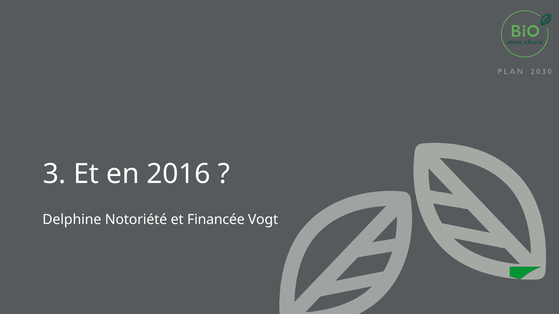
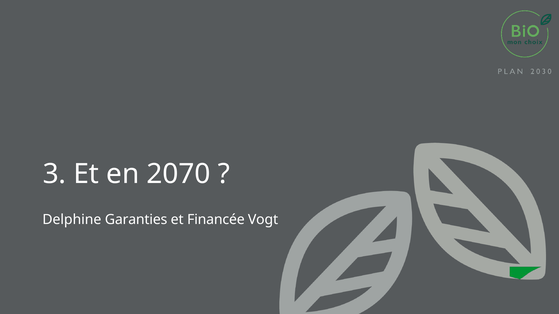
2016: 2016 -> 2070 (179, 174)
Notoriété: Notoriété -> Garanties (136, 220)
